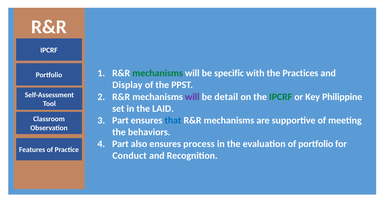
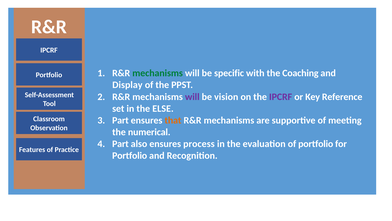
Practices: Practices -> Coaching (300, 73)
detail: detail -> vision (226, 97)
IPCRF colour: green -> purple (281, 97)
Philippine: Philippine -> Reference (342, 97)
LAID: LAID -> ELSE (163, 108)
that colour: blue -> orange (173, 120)
behaviors: behaviors -> numerical (149, 132)
Conduct: Conduct -> Portfolio (130, 155)
